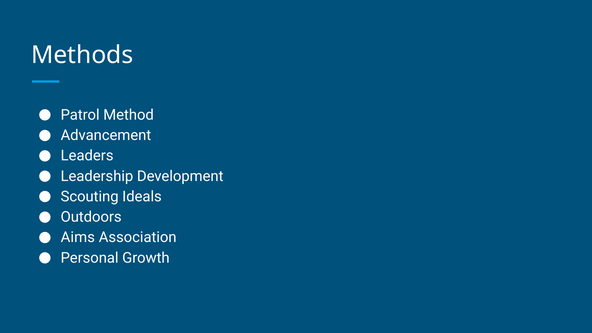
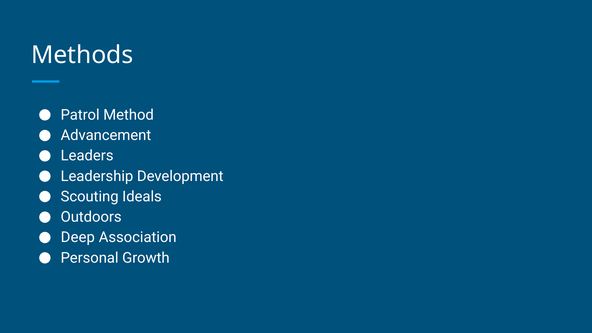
Aims: Aims -> Deep (78, 237)
